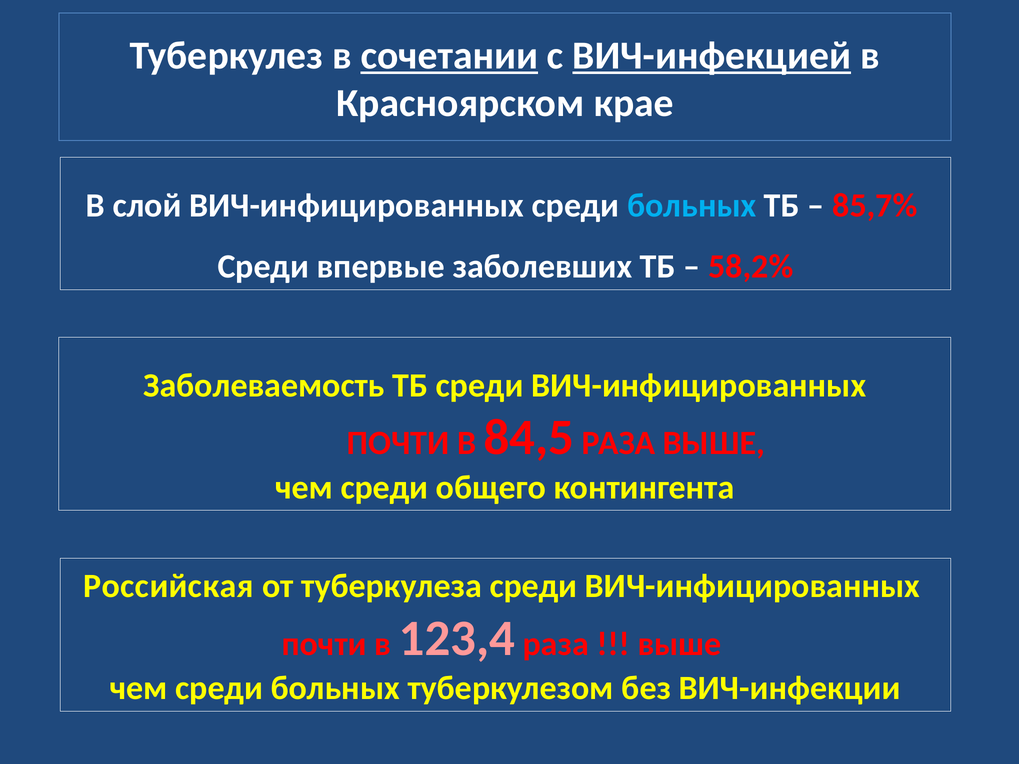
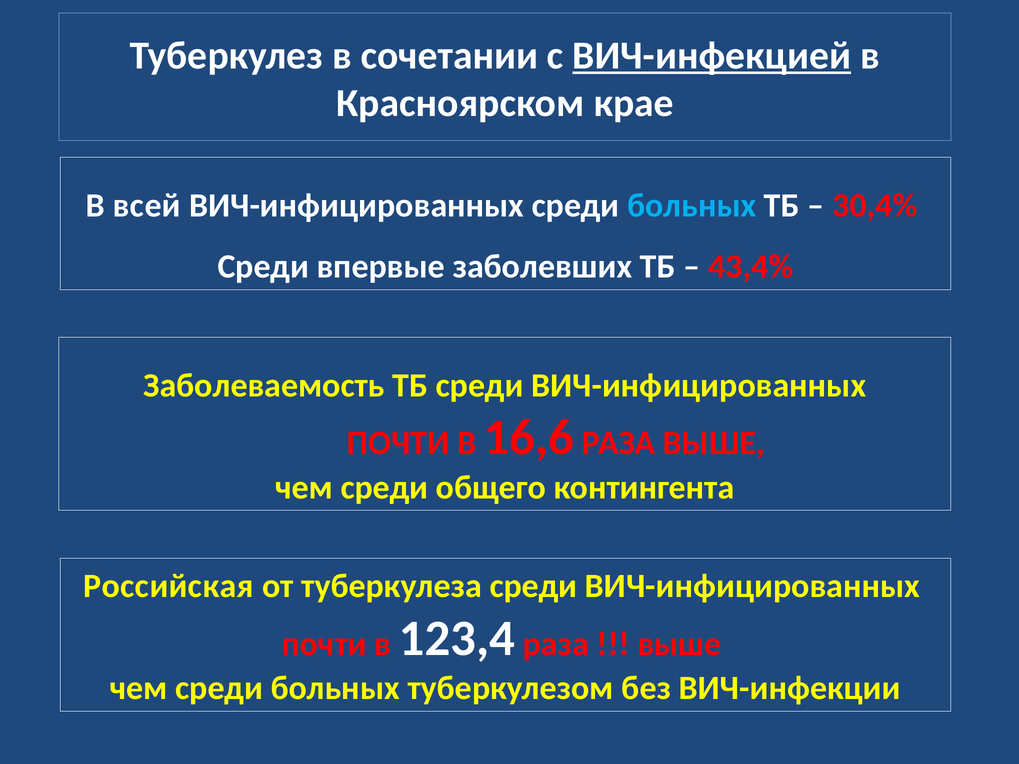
сочетании underline: present -> none (449, 56)
слой: слой -> всей (147, 206)
85,7%: 85,7% -> 30,4% (875, 206)
58,2%: 58,2% -> 43,4% (751, 267)
84,5: 84,5 -> 16,6 (529, 438)
123,4 colour: pink -> white (457, 639)
